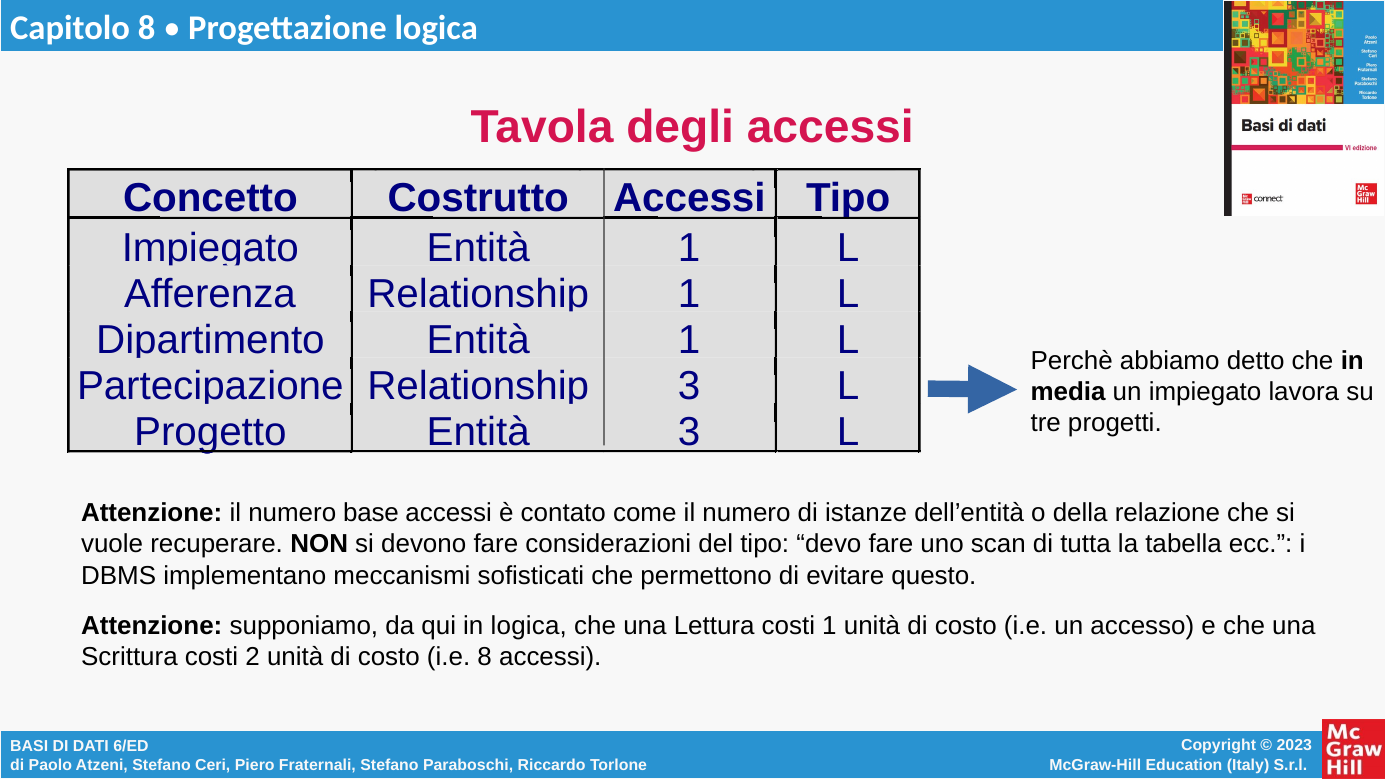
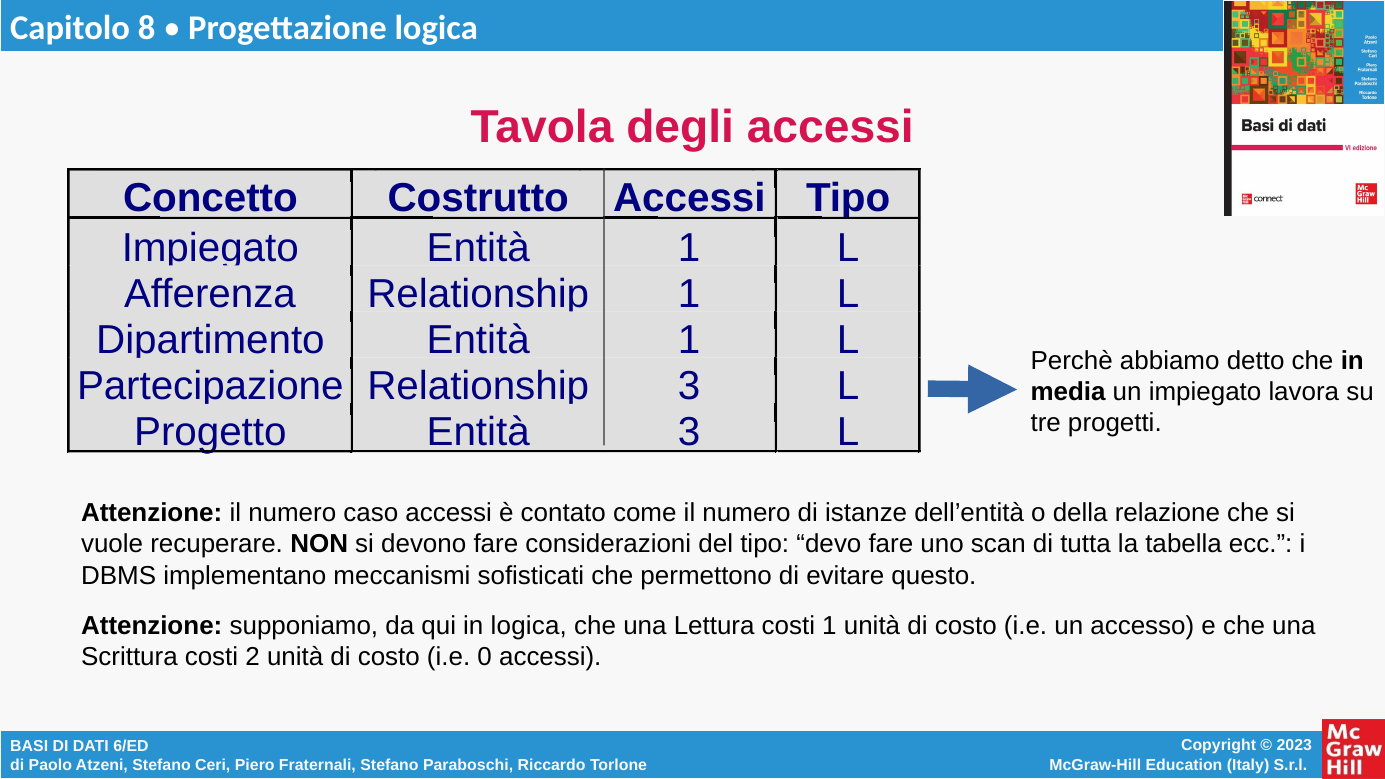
base: base -> caso (371, 513)
i.e 8: 8 -> 0 (485, 657)
